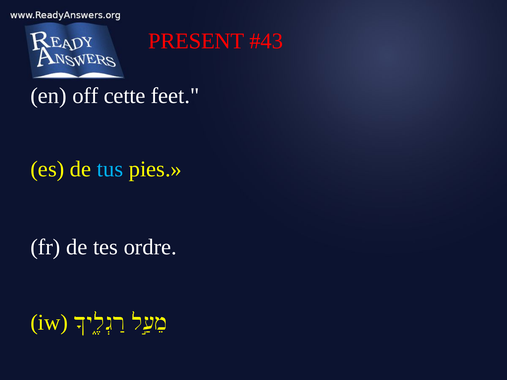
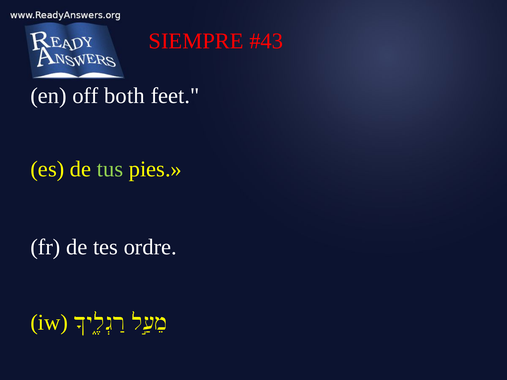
PRESENT: PRESENT -> SIEMPRE (196, 41)
cette: cette -> both (124, 96)
tus colour: light blue -> light green (110, 169)
